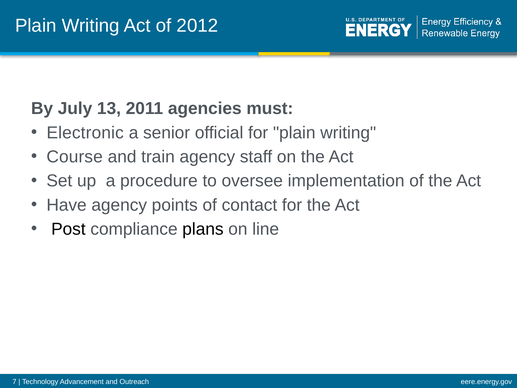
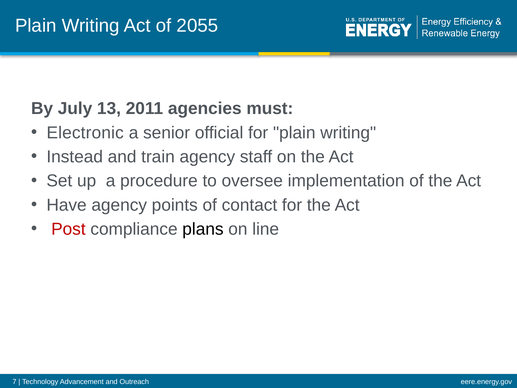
2012: 2012 -> 2055 (197, 26)
Course: Course -> Instead (75, 157)
Post colour: black -> red (68, 229)
